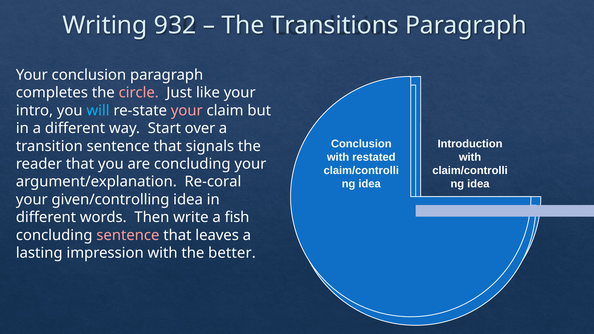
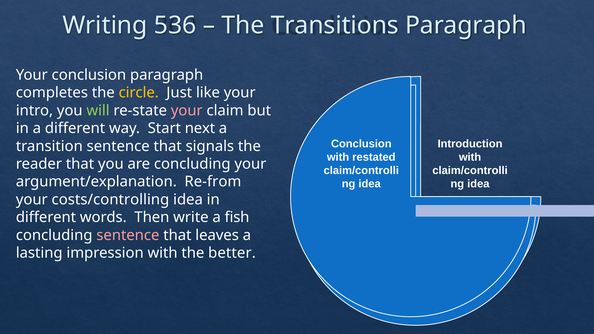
932: 932 -> 536 (175, 25)
circle colour: pink -> yellow (139, 93)
will colour: light blue -> light green (98, 111)
over: over -> next (200, 128)
Re-coral: Re-coral -> Re-from (213, 182)
given/controlling: given/controlling -> costs/controlling (110, 200)
